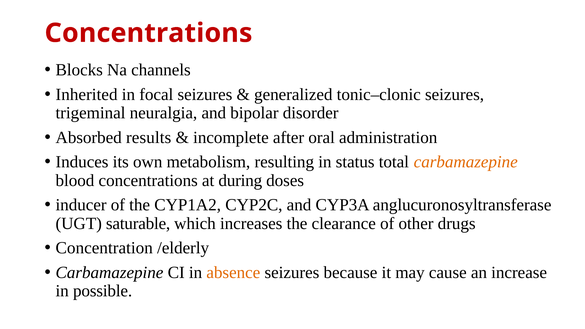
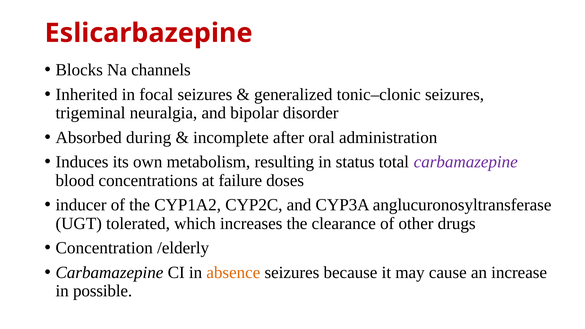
Concentrations: Concentrations -> Eslicarbazepine (149, 33)
results: results -> during (149, 138)
carbamazepine colour: orange -> purple (466, 162)
during: during -> failure (240, 180)
saturable: saturable -> tolerated (138, 223)
